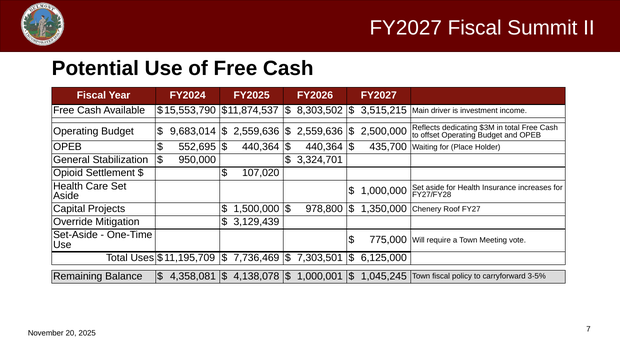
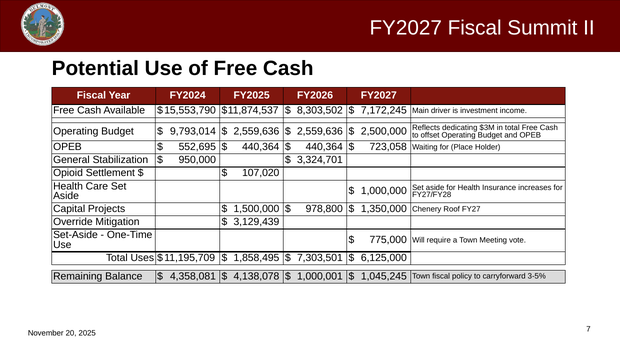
3,515,215: 3,515,215 -> 7,172,245 (384, 110)
9,683,014: 9,683,014 -> 9,793,014 (193, 131)
435,700: 435,700 -> 723,058 (388, 147)
7,736,469: 7,736,469 -> 1,858,495 (256, 258)
